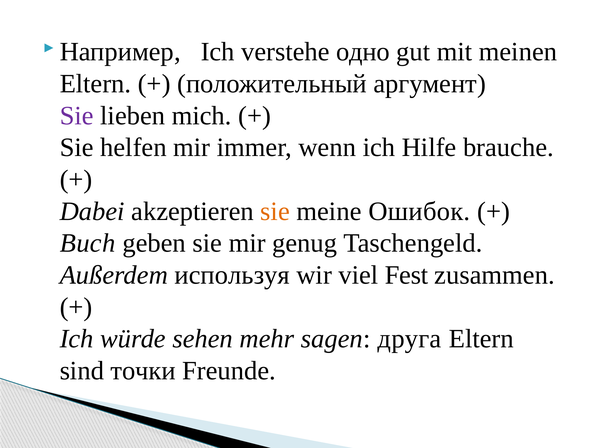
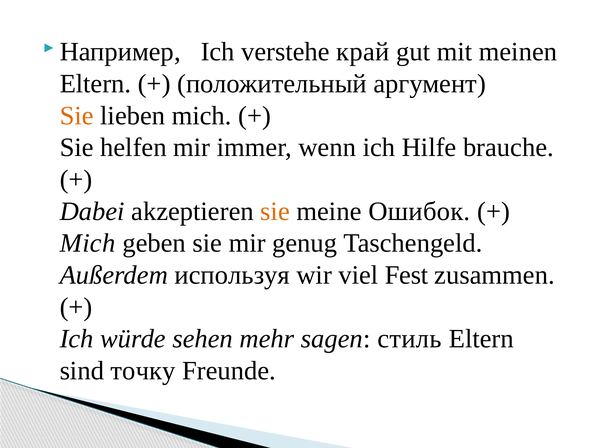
одно: одно -> край (363, 52)
Sie colour: purple -> orange (77, 116)
Buch: Buch -> Mich (88, 243)
друга: друга -> стиль (409, 339)
точки: точки -> точку (143, 371)
